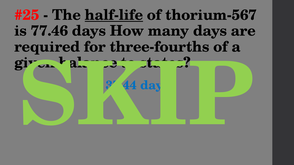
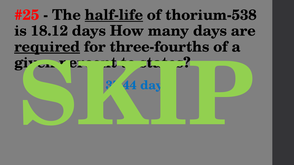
thorium-567: thorium-567 -> thorium-538 (211, 15)
77.46: 77.46 -> 18.12 (49, 31)
required underline: none -> present (47, 47)
balance: balance -> percent (88, 63)
